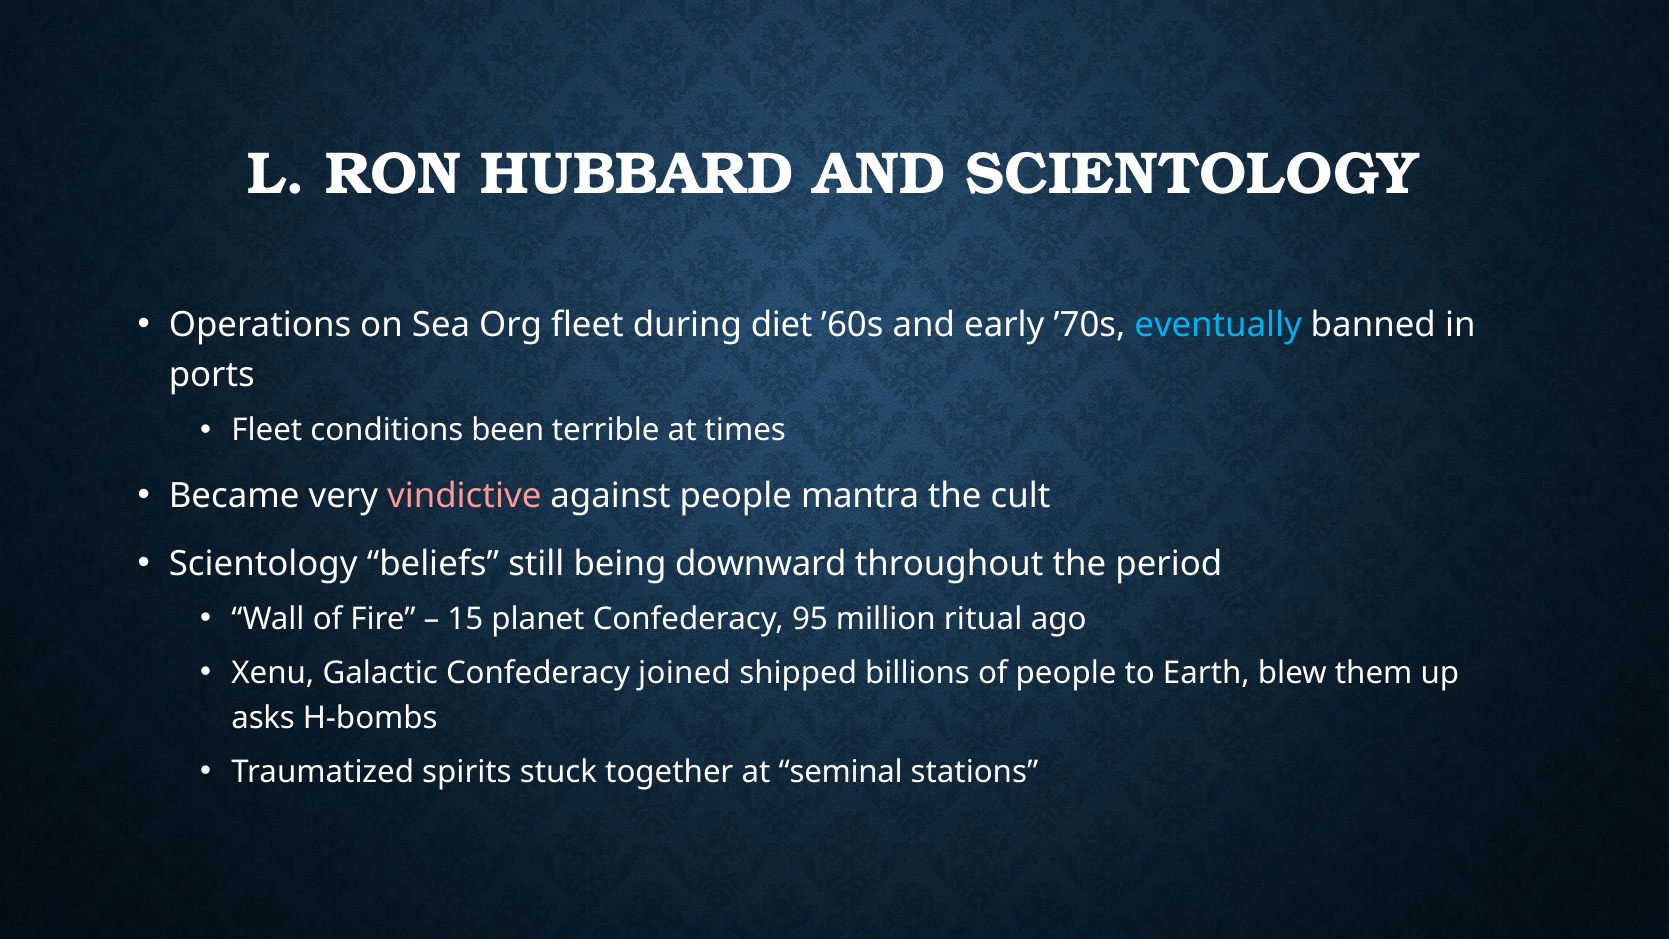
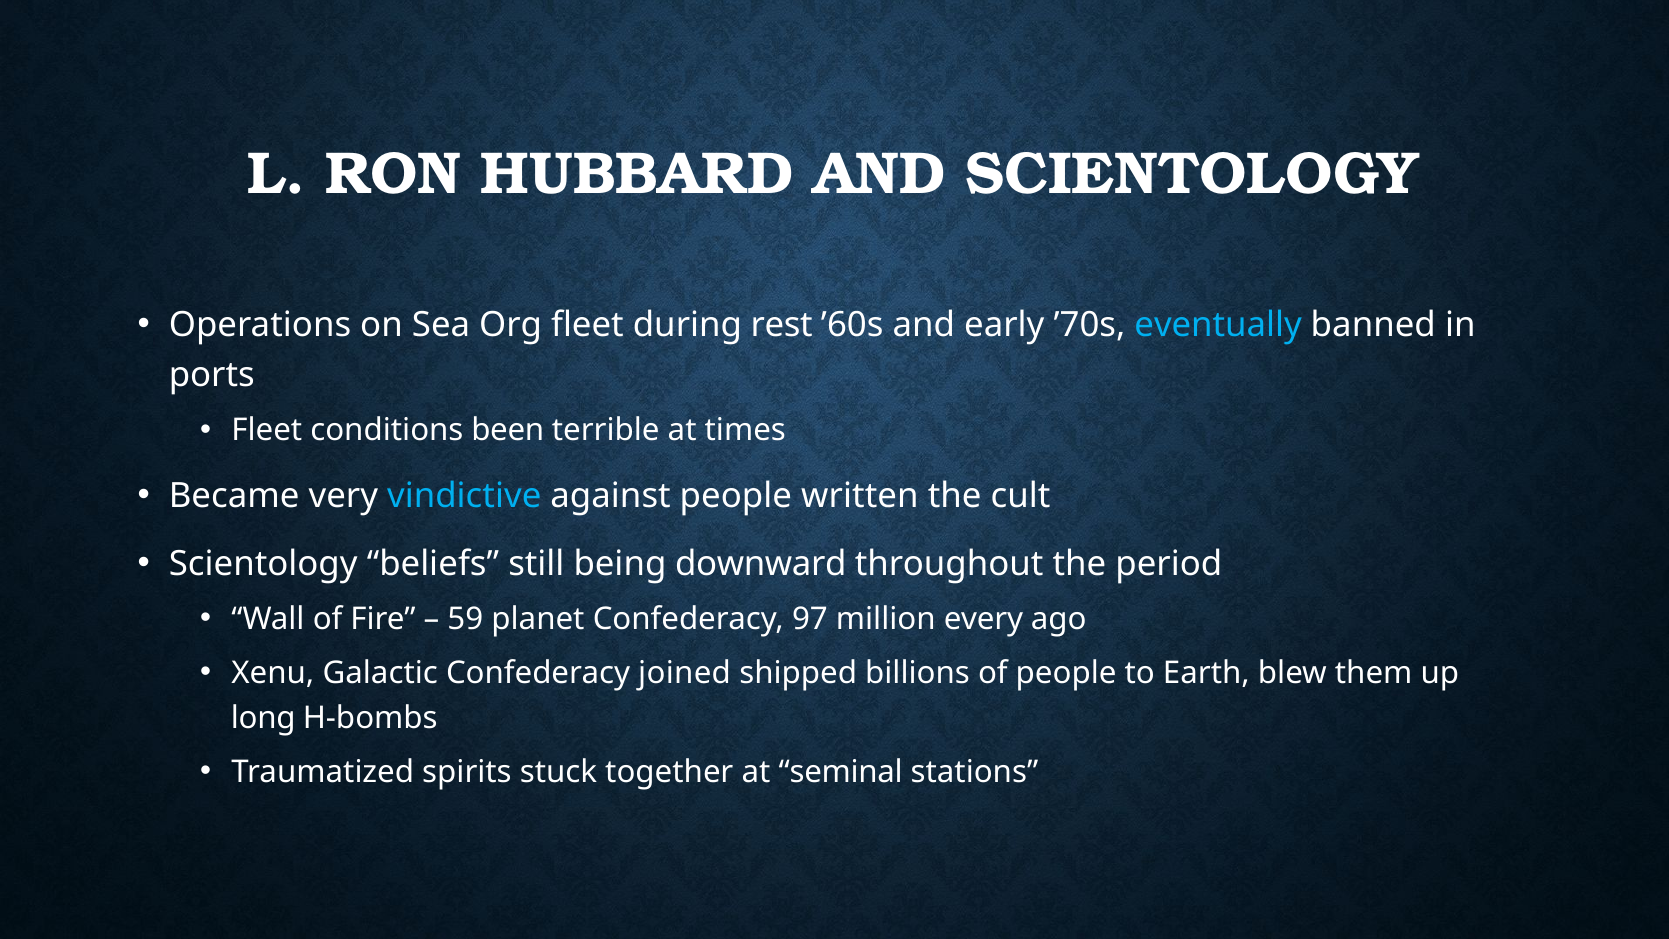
diet: diet -> rest (782, 325)
vindictive colour: pink -> light blue (464, 496)
mantra: mantra -> written (860, 496)
15: 15 -> 59 (465, 619)
95: 95 -> 97 (810, 619)
ritual: ritual -> every (983, 619)
asks: asks -> long (263, 718)
